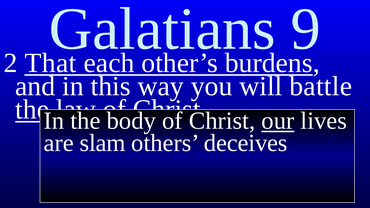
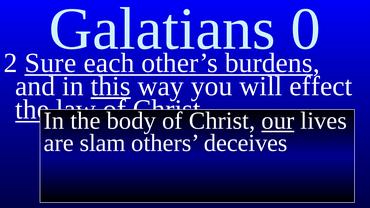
9: 9 -> 0 (306, 29)
That: That -> Sure (50, 63)
this underline: none -> present (111, 86)
battle: battle -> effect (321, 86)
